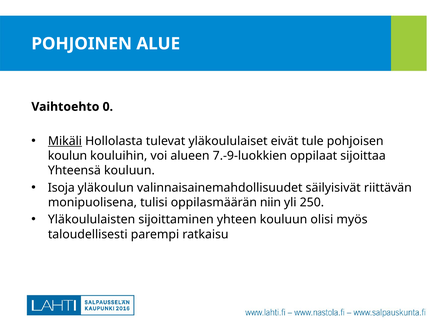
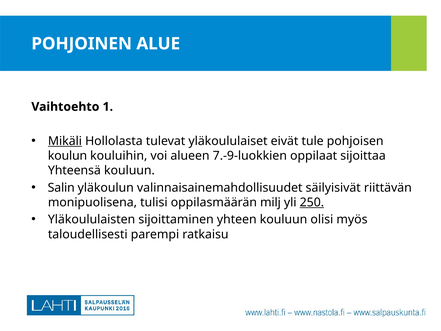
0: 0 -> 1 (108, 107)
Isoja: Isoja -> Salin (61, 188)
niin: niin -> milj (270, 202)
250 underline: none -> present (312, 202)
